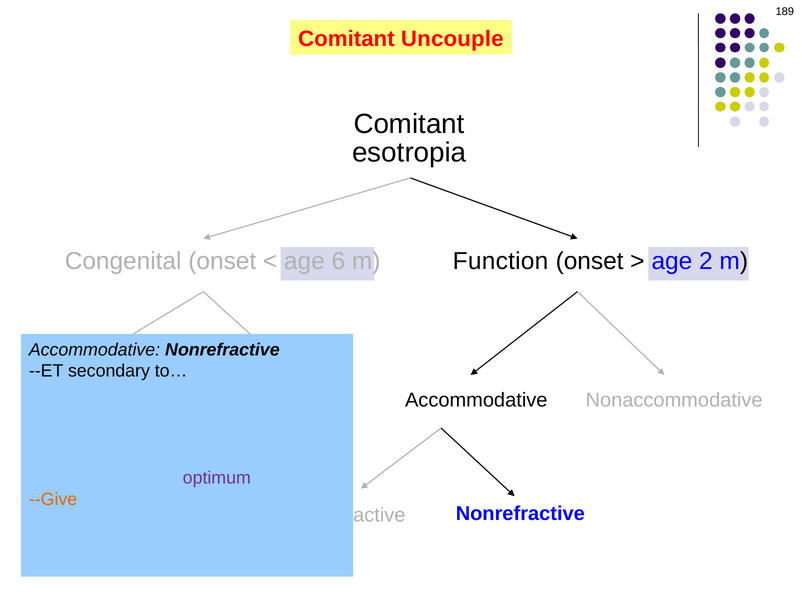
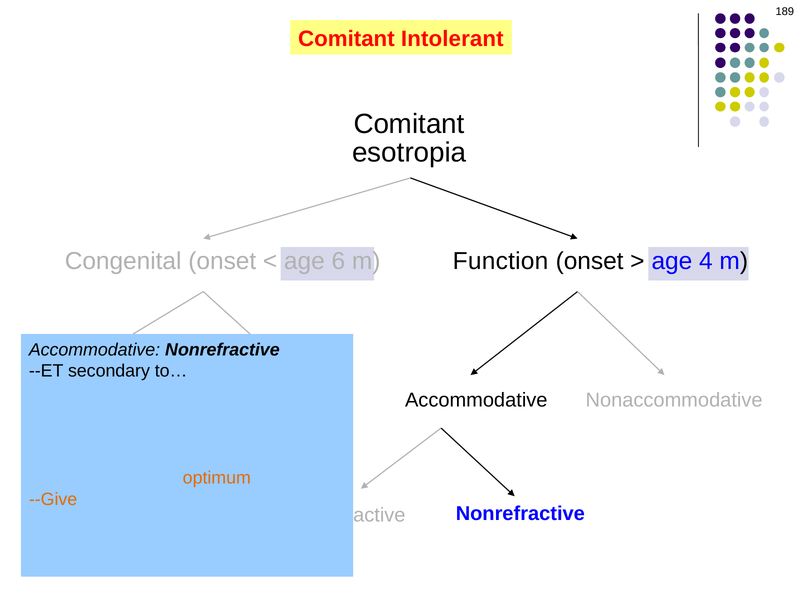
Uncouple: Uncouple -> Intolerant (452, 39)
2: 2 -> 4 (706, 262)
optimum colour: purple -> orange (217, 478)
